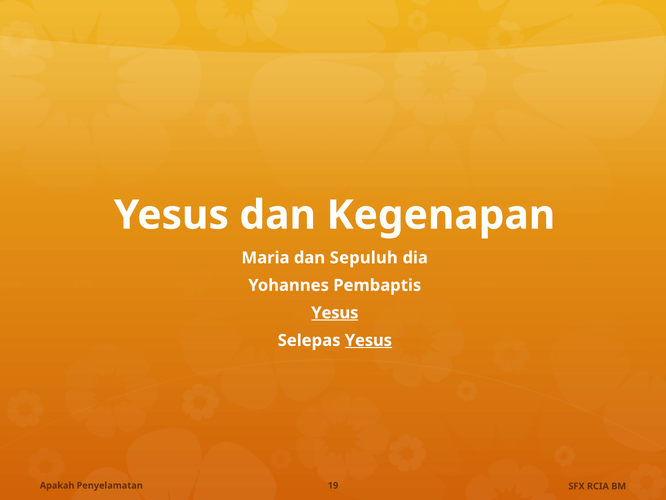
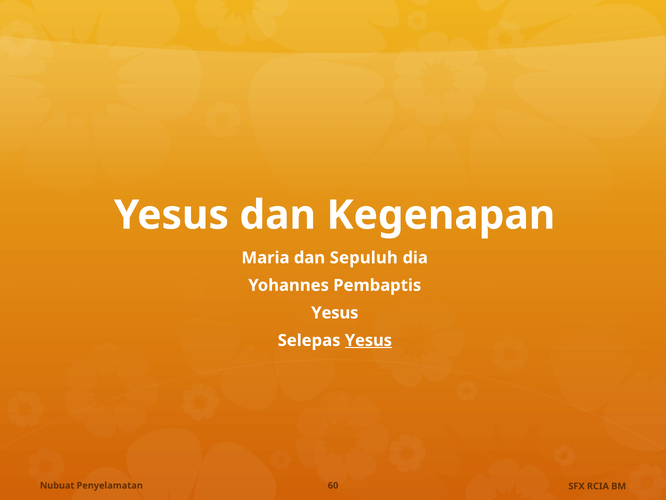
Yesus underline: present -> none (335, 313)
Apakah: Apakah -> Nubuat (57, 485)
19: 19 -> 60 (333, 485)
